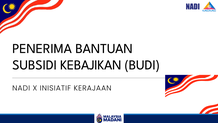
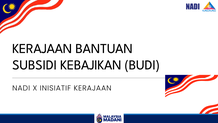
PENERIMA: PENERIMA -> KERAJAAN (42, 48)
